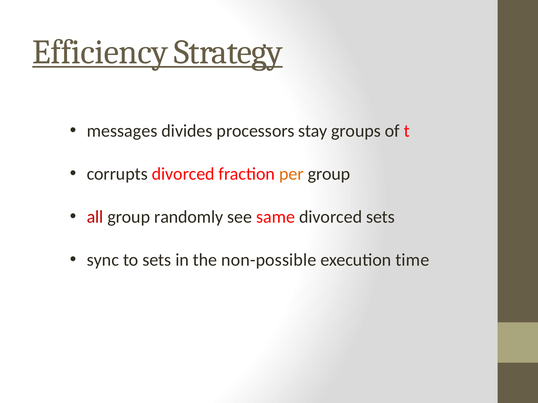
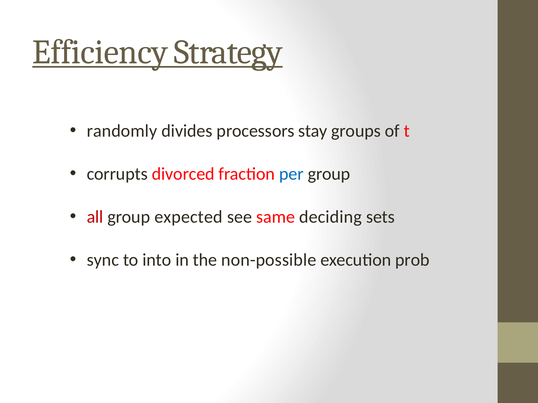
messages: messages -> randomly (122, 131)
per colour: orange -> blue (291, 174)
randomly: randomly -> expected (189, 217)
same divorced: divorced -> deciding (330, 217)
to sets: sets -> into (157, 260)
time: time -> prob (412, 260)
